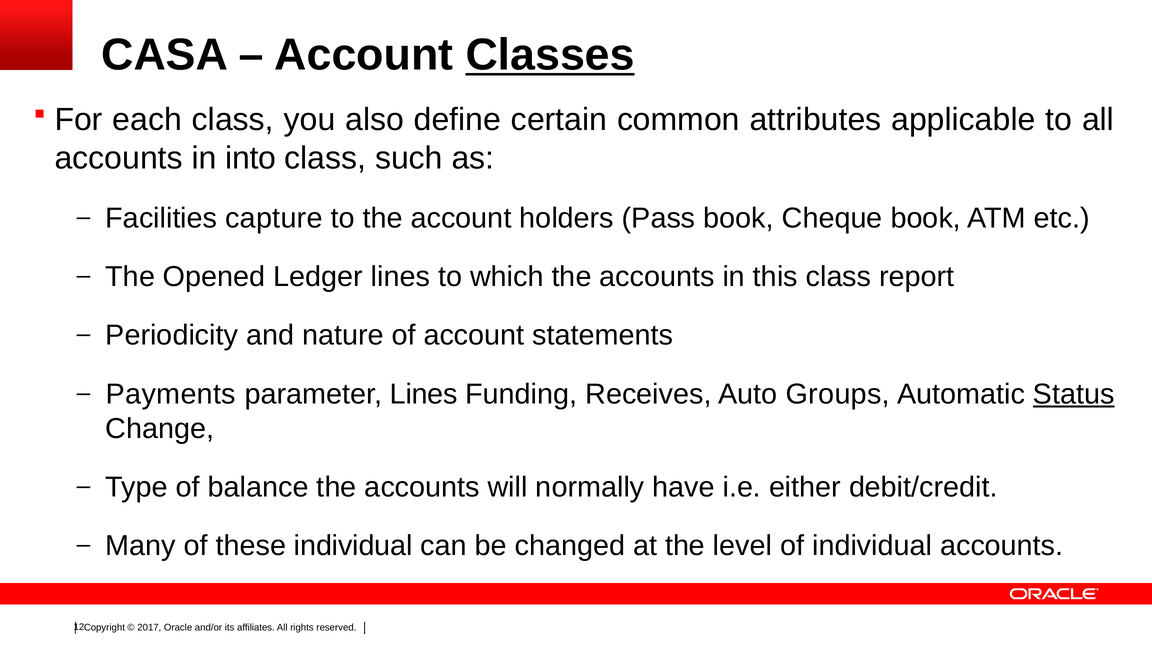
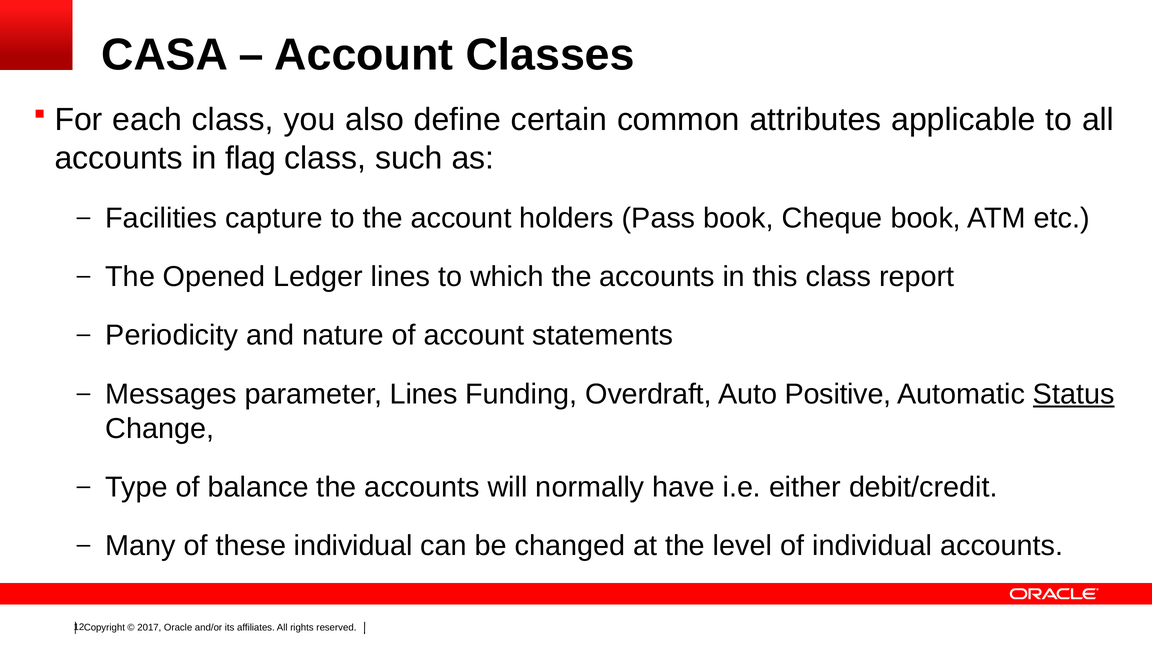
Classes underline: present -> none (550, 55)
into: into -> flag (251, 158)
Payments: Payments -> Messages (171, 394)
Receives: Receives -> Overdraft (649, 394)
Groups: Groups -> Positive (838, 394)
